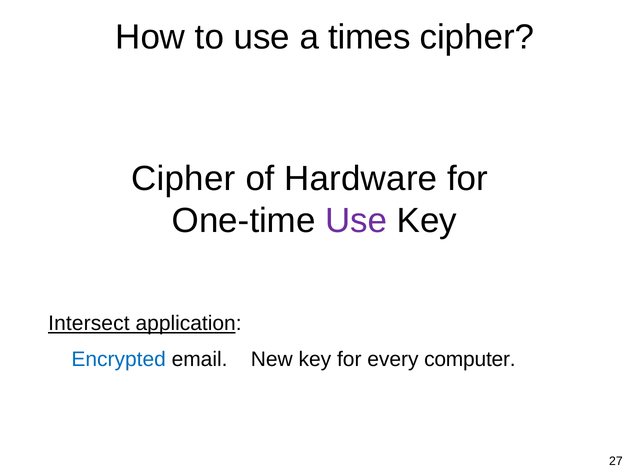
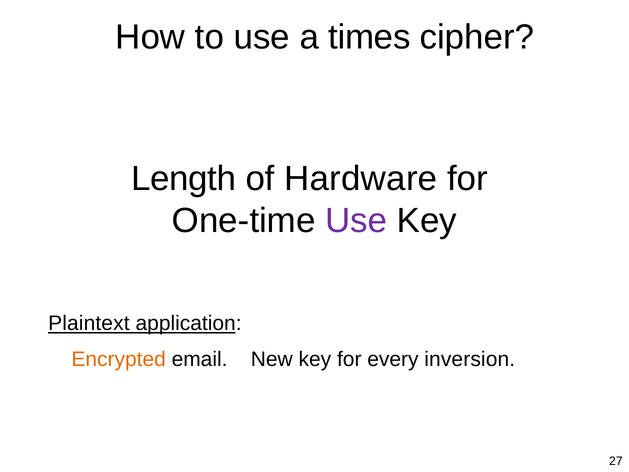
Cipher: Cipher -> Length (184, 179)
Intersect: Intersect -> Plaintext (89, 323)
Encrypted colour: blue -> orange (119, 359)
computer: computer -> inversion (470, 359)
